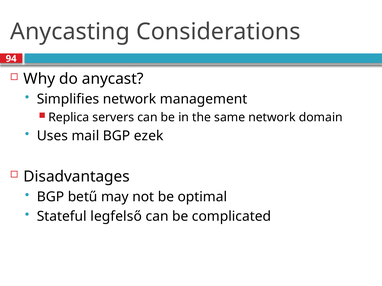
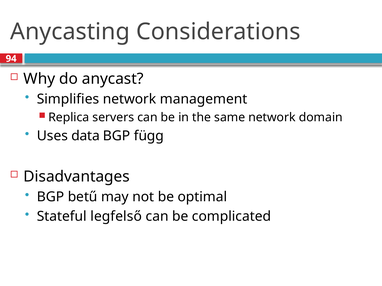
mail: mail -> data (86, 136)
ezek: ezek -> függ (149, 136)
